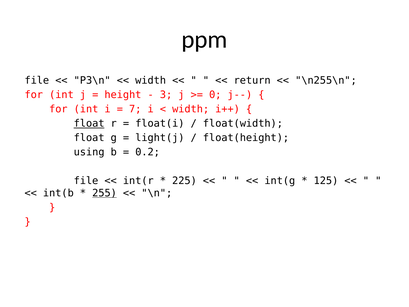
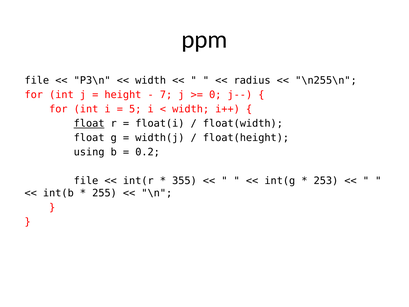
return: return -> radius (252, 80)
3: 3 -> 7 (166, 95)
7: 7 -> 5 (135, 109)
light(j: light(j -> width(j (160, 138)
225: 225 -> 355 (184, 181)
125: 125 -> 253 (326, 181)
255 underline: present -> none (105, 193)
